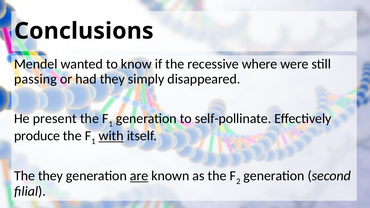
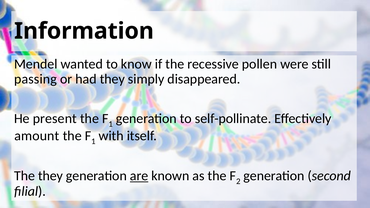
Conclusions: Conclusions -> Information (84, 31)
where: where -> pollen (260, 64)
produce: produce -> amount (37, 136)
with underline: present -> none (111, 136)
